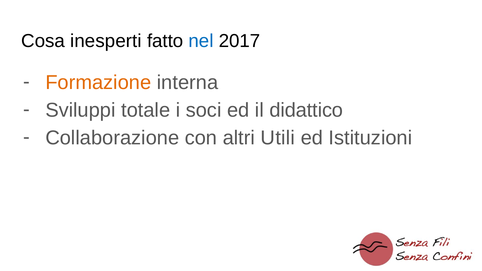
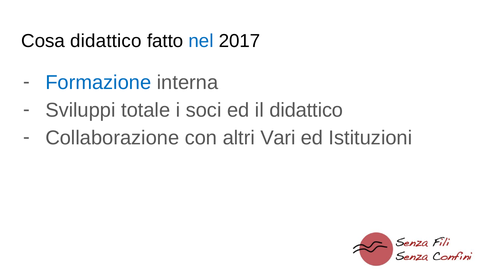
Cosa inesperti: inesperti -> didattico (106, 41)
Formazione colour: orange -> blue (98, 83)
Utili: Utili -> Vari (278, 138)
